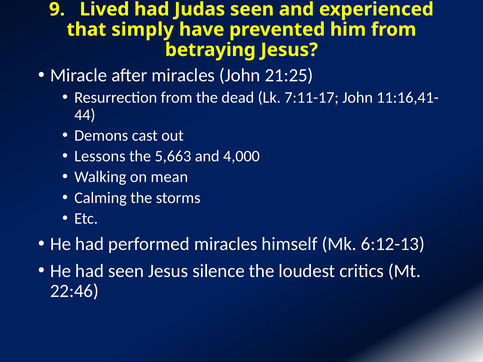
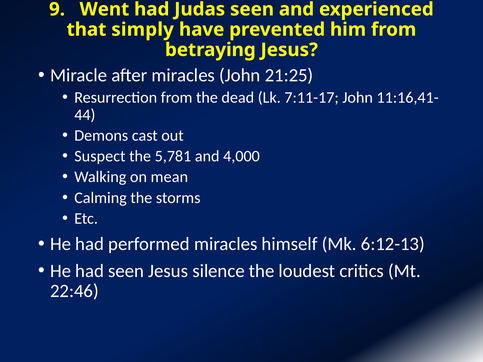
Lived: Lived -> Went (104, 9)
Lessons: Lessons -> Suspect (100, 156)
5,663: 5,663 -> 5,781 (173, 156)
